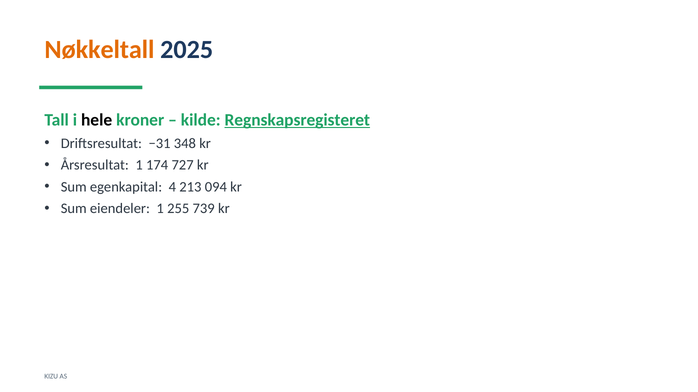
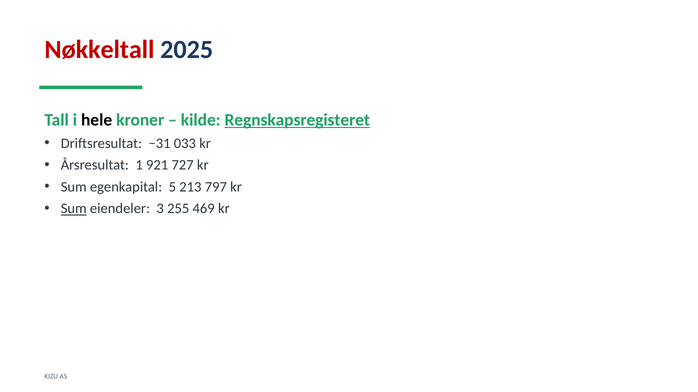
Nøkkeltall colour: orange -> red (99, 50)
348: 348 -> 033 (185, 144)
174: 174 -> 921 (157, 165)
4: 4 -> 5 (172, 187)
094: 094 -> 797 (216, 187)
Sum underline: none -> present (74, 209)
eiendeler 1: 1 -> 3 (160, 209)
739: 739 -> 469 (204, 209)
